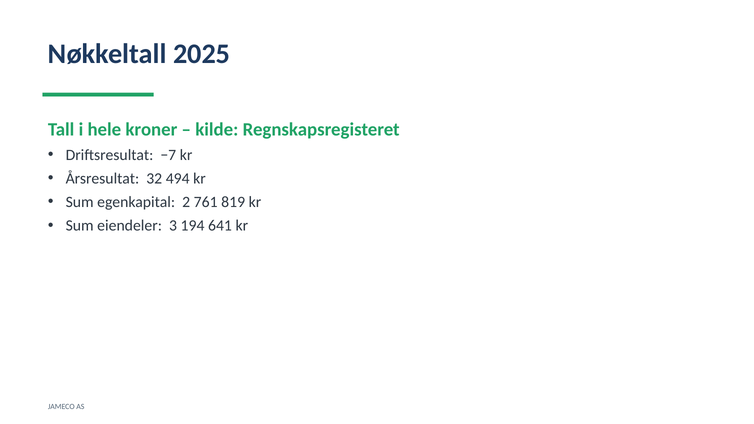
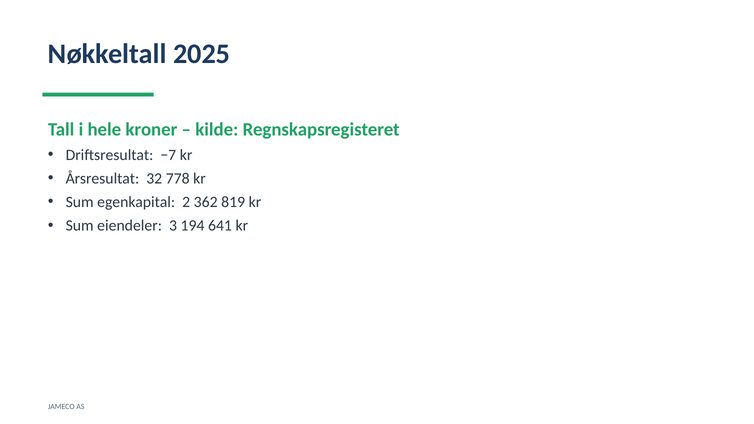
494: 494 -> 778 (178, 179)
761: 761 -> 362 (206, 202)
